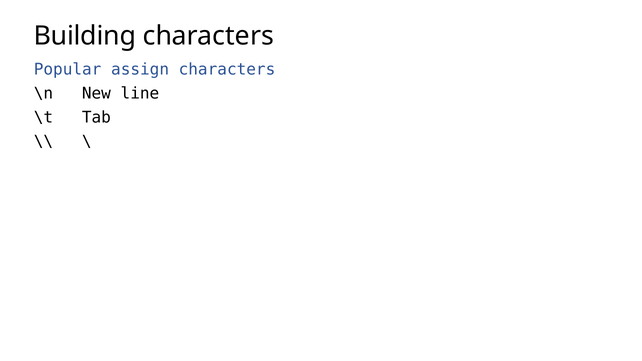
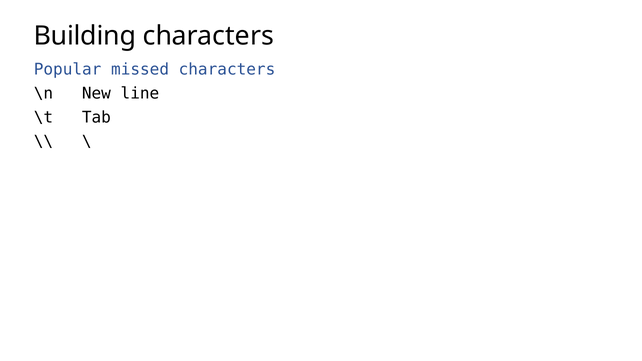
assign: assign -> missed (140, 70)
